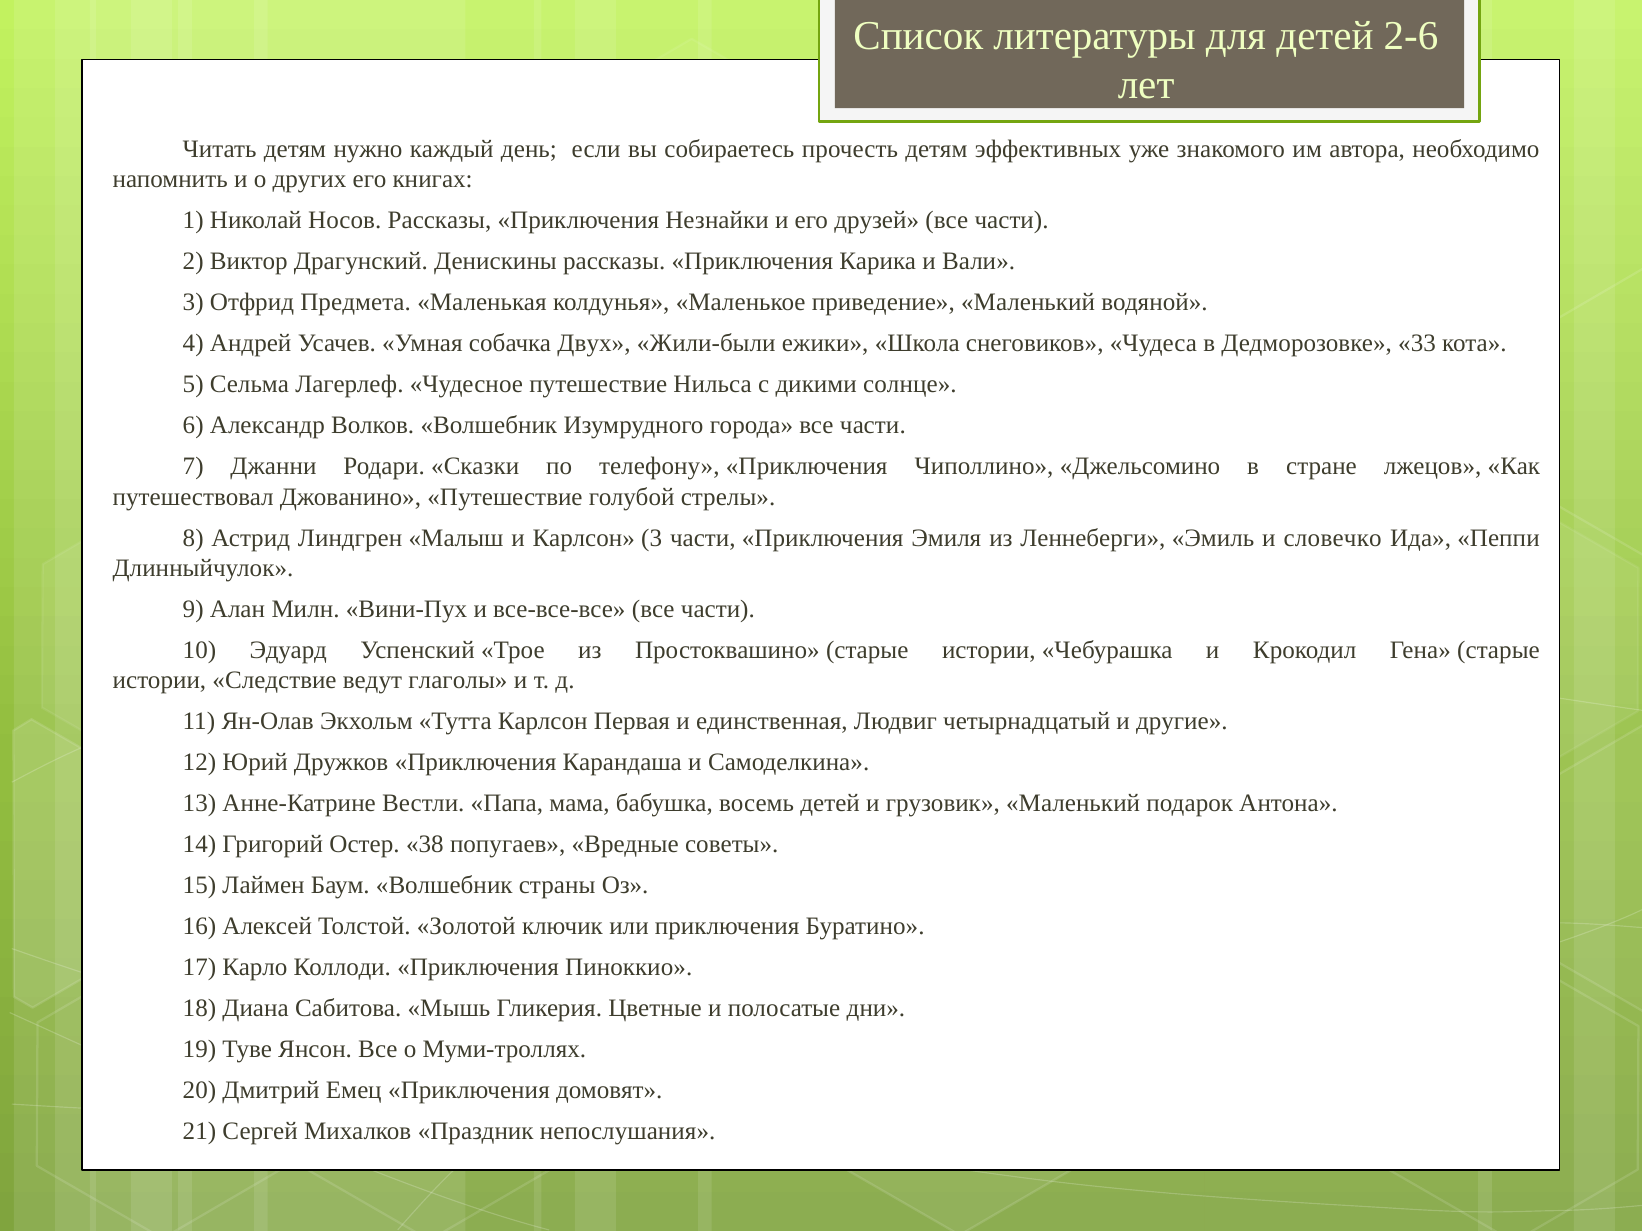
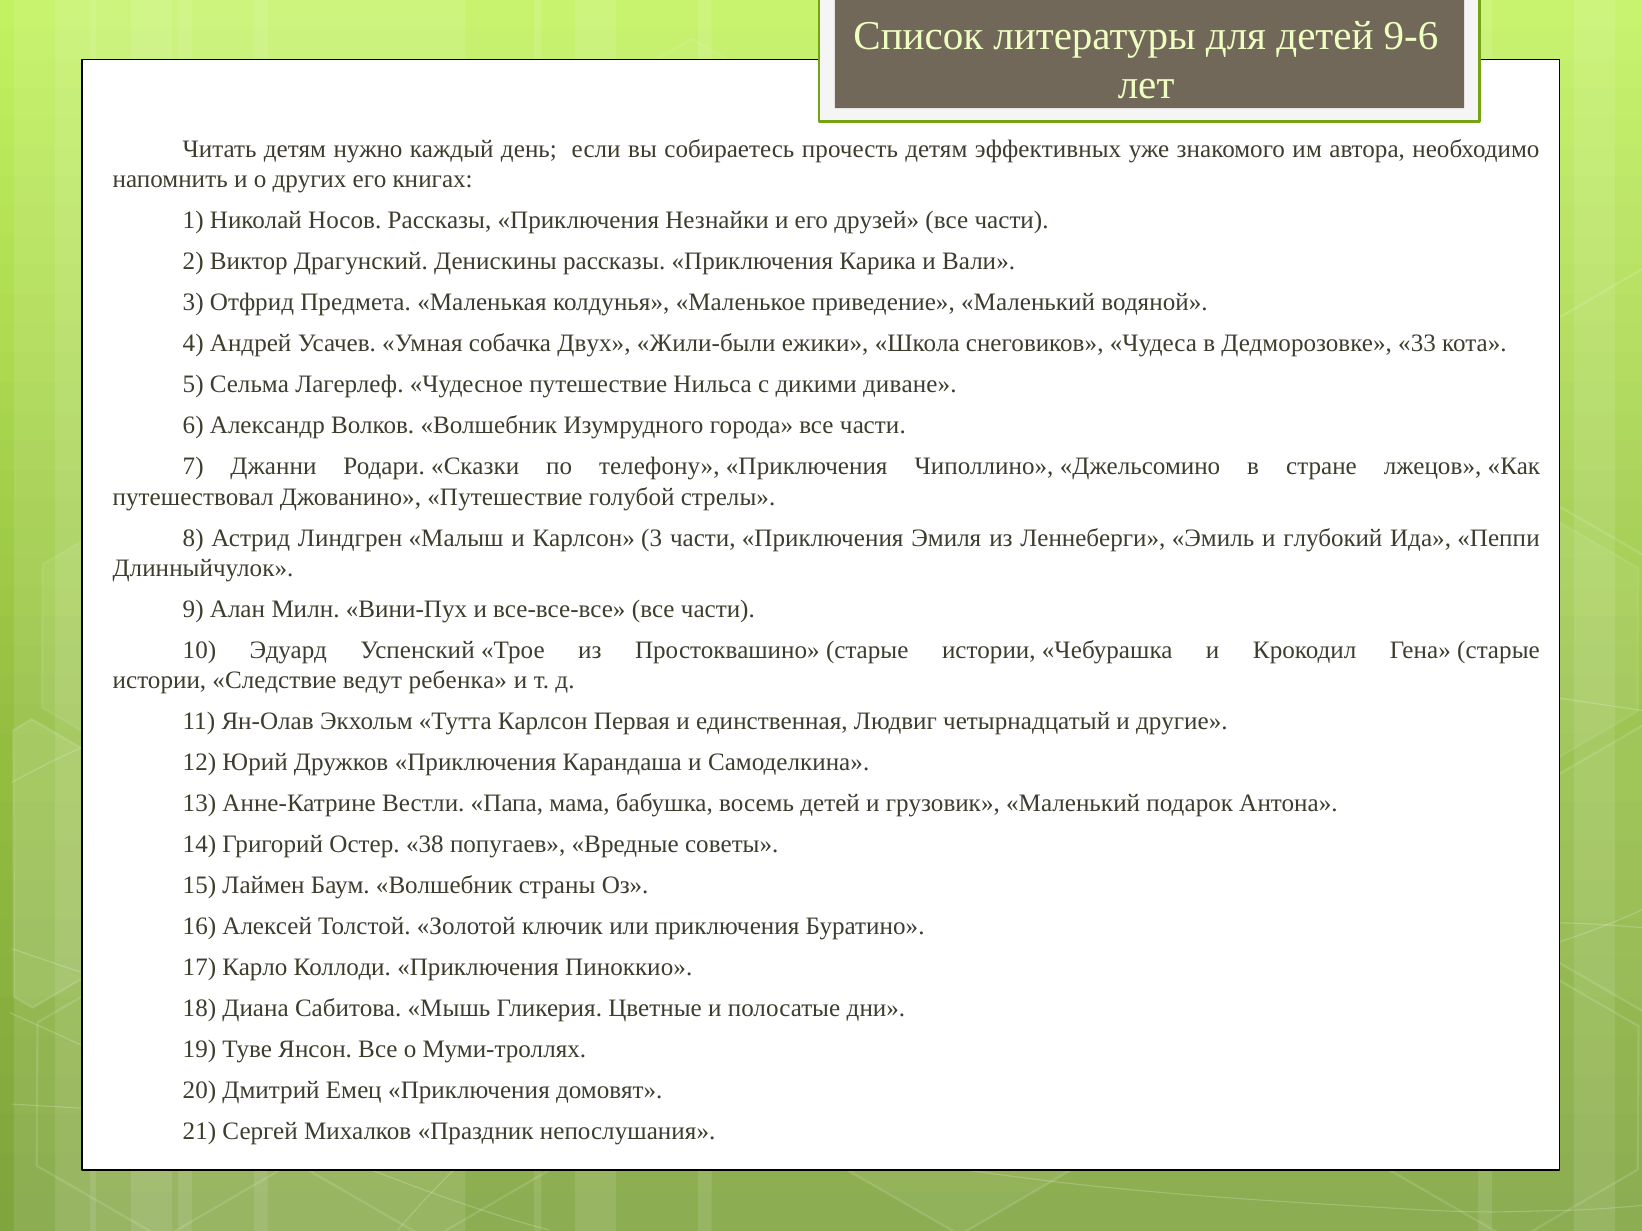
2-6: 2-6 -> 9-6 (1411, 36)
солнце: солнце -> диване (910, 385)
словечко: словечко -> глубокий (1333, 538)
глаголы: глаголы -> ребенка (458, 680)
